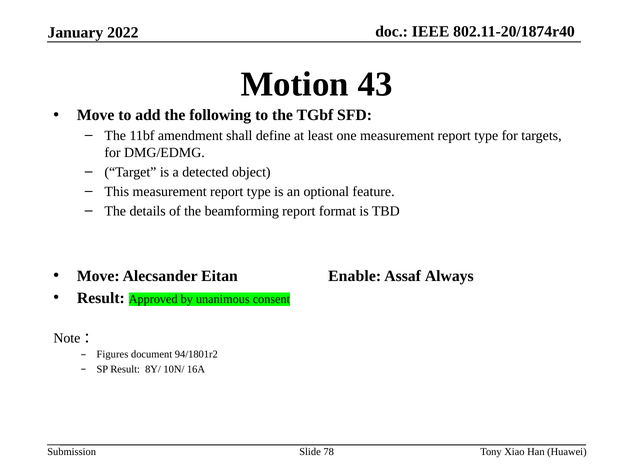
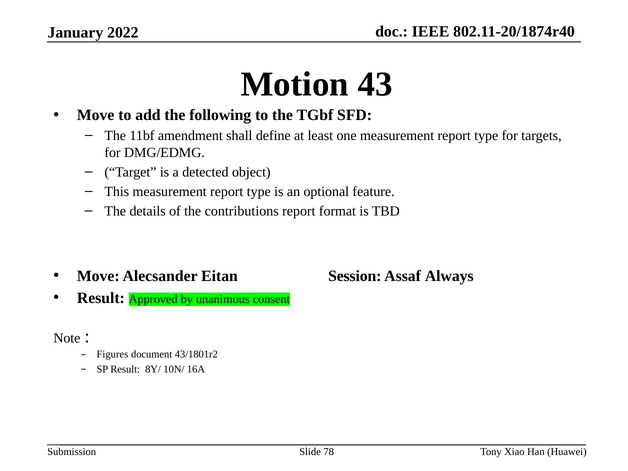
beamforming: beamforming -> contributions (242, 211)
Enable: Enable -> Session (355, 276)
94/1801r2: 94/1801r2 -> 43/1801r2 (196, 354)
